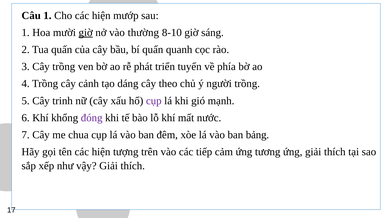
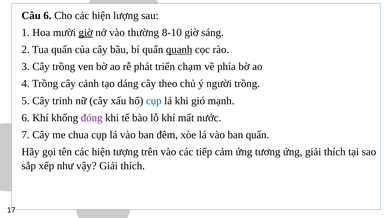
Câu 1: 1 -> 6 (47, 15)
mướp: mướp -> lượng (126, 15)
quanh underline: none -> present (179, 50)
tuyến: tuyến -> chạm (190, 67)
cụp colour: purple -> blue (154, 101)
ban bảng: bảng -> quấn (257, 135)
